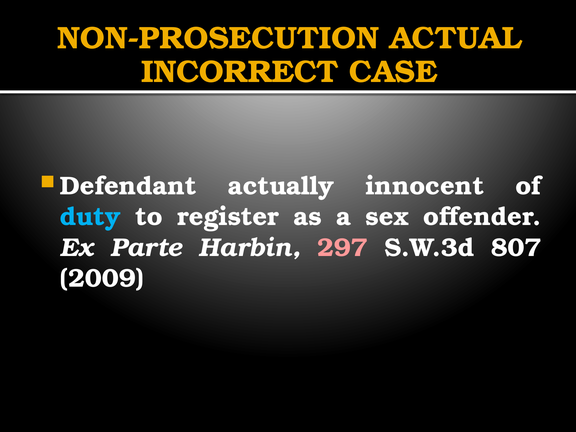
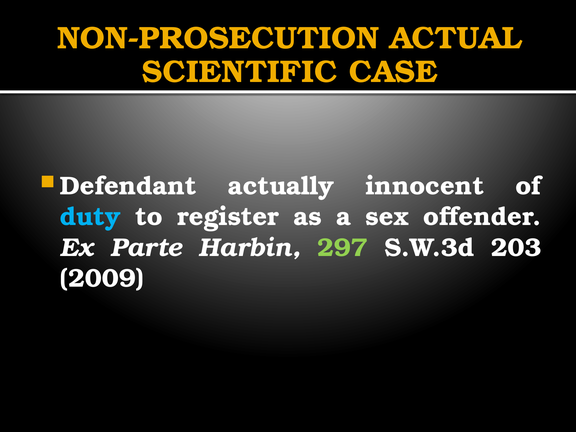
INCORRECT: INCORRECT -> SCIENTIFIC (240, 72)
297 colour: pink -> light green (342, 248)
807: 807 -> 203 (516, 248)
